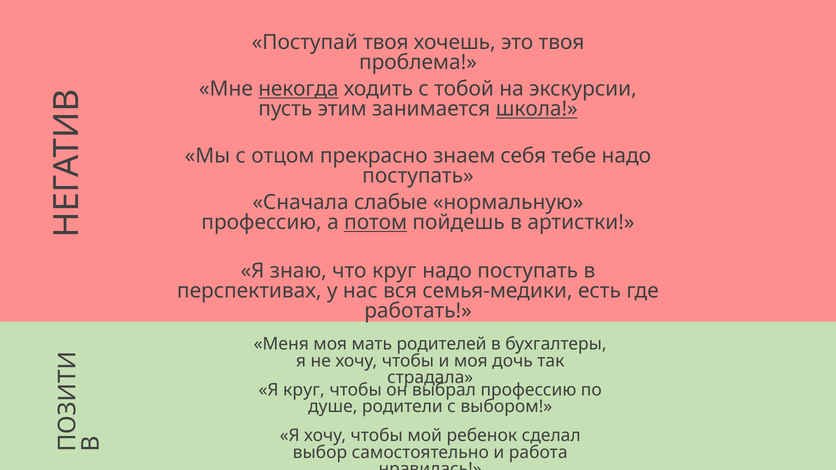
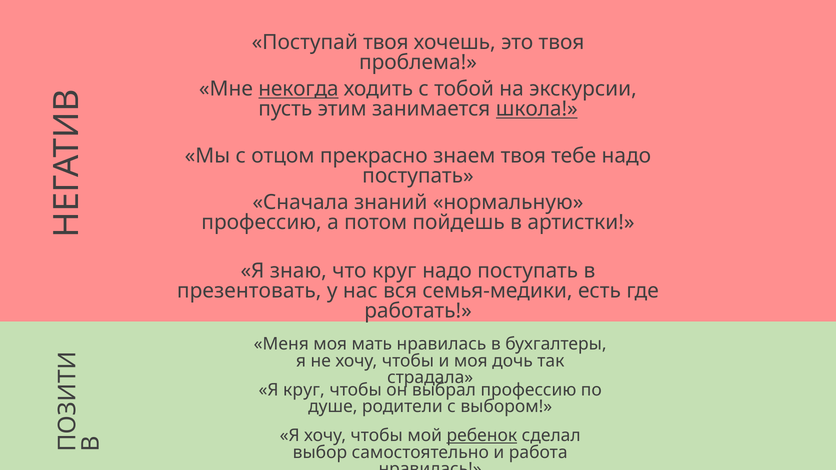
знаем себя: себя -> твоя (523, 156)
слабые: слабые -> знаний (391, 203)
потом underline: present -> none (376, 223)
перспективах: перспективах -> презентовать (249, 291)
мать родителей: родителей -> нравилась (441, 344)
ребенок underline: none -> present (482, 436)
